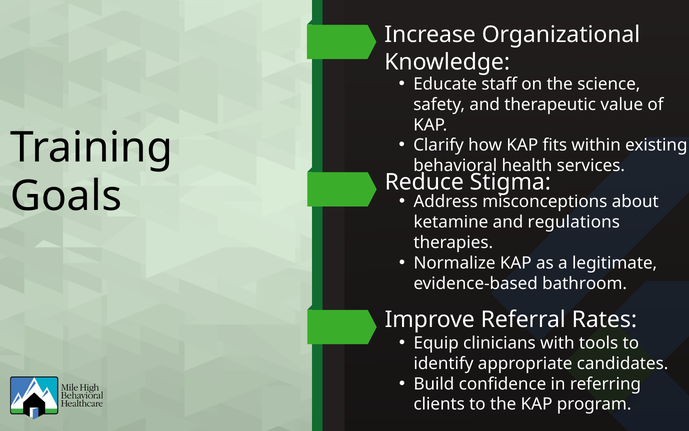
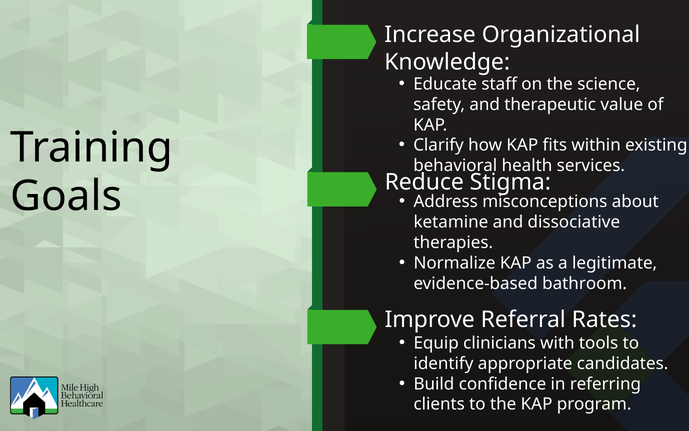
regulations: regulations -> dissociative (574, 222)
